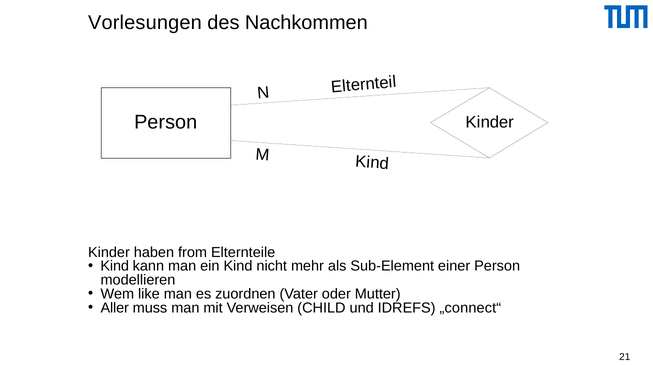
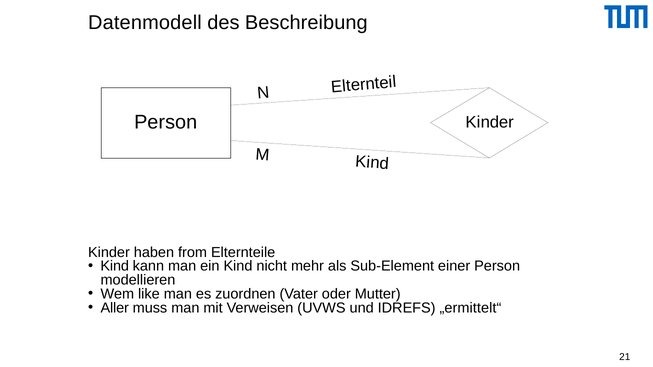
Vorlesungen: Vorlesungen -> Datenmodell (145, 23)
Nachkommen: Nachkommen -> Beschreibung (306, 23)
CHILD: CHILD -> UVWS (321, 308)
„connect“: „connect“ -> „ermittelt“ (470, 308)
